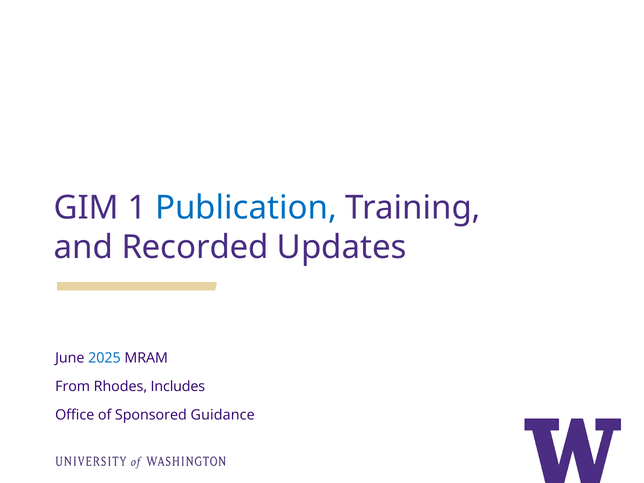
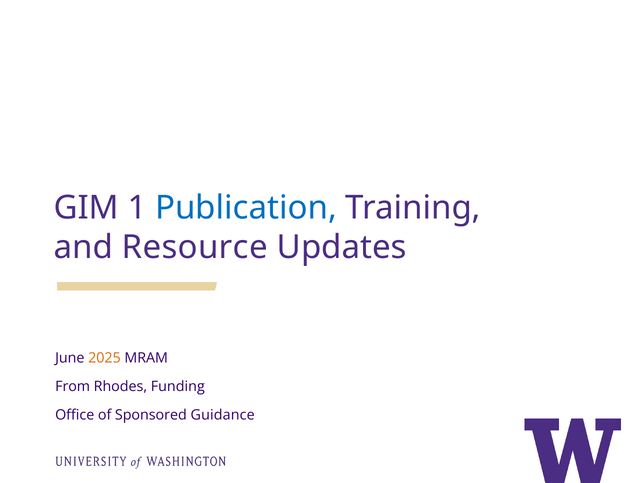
Recorded: Recorded -> Resource (195, 247)
2025 colour: blue -> orange (104, 358)
Includes: Includes -> Funding (178, 386)
